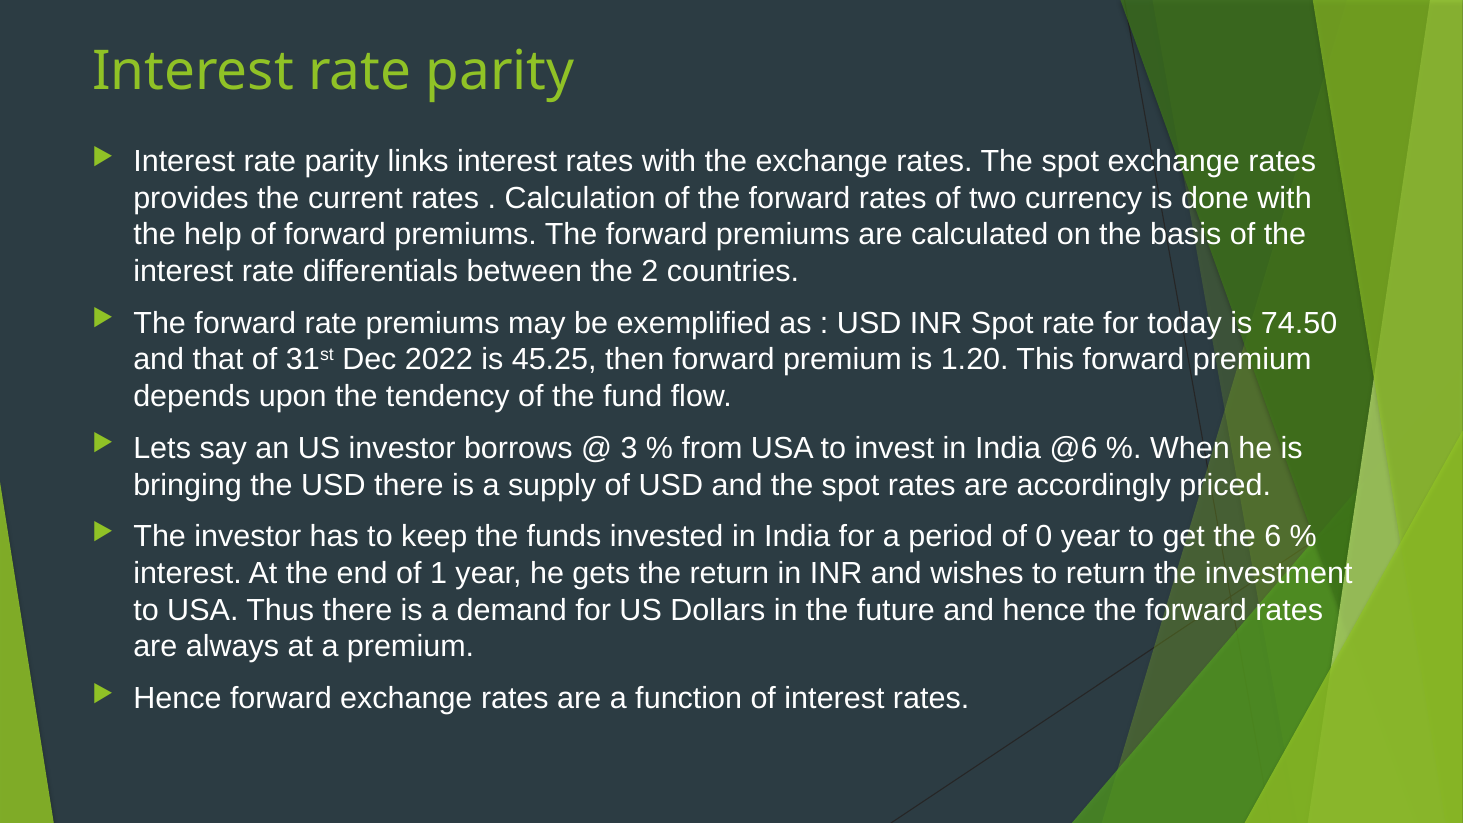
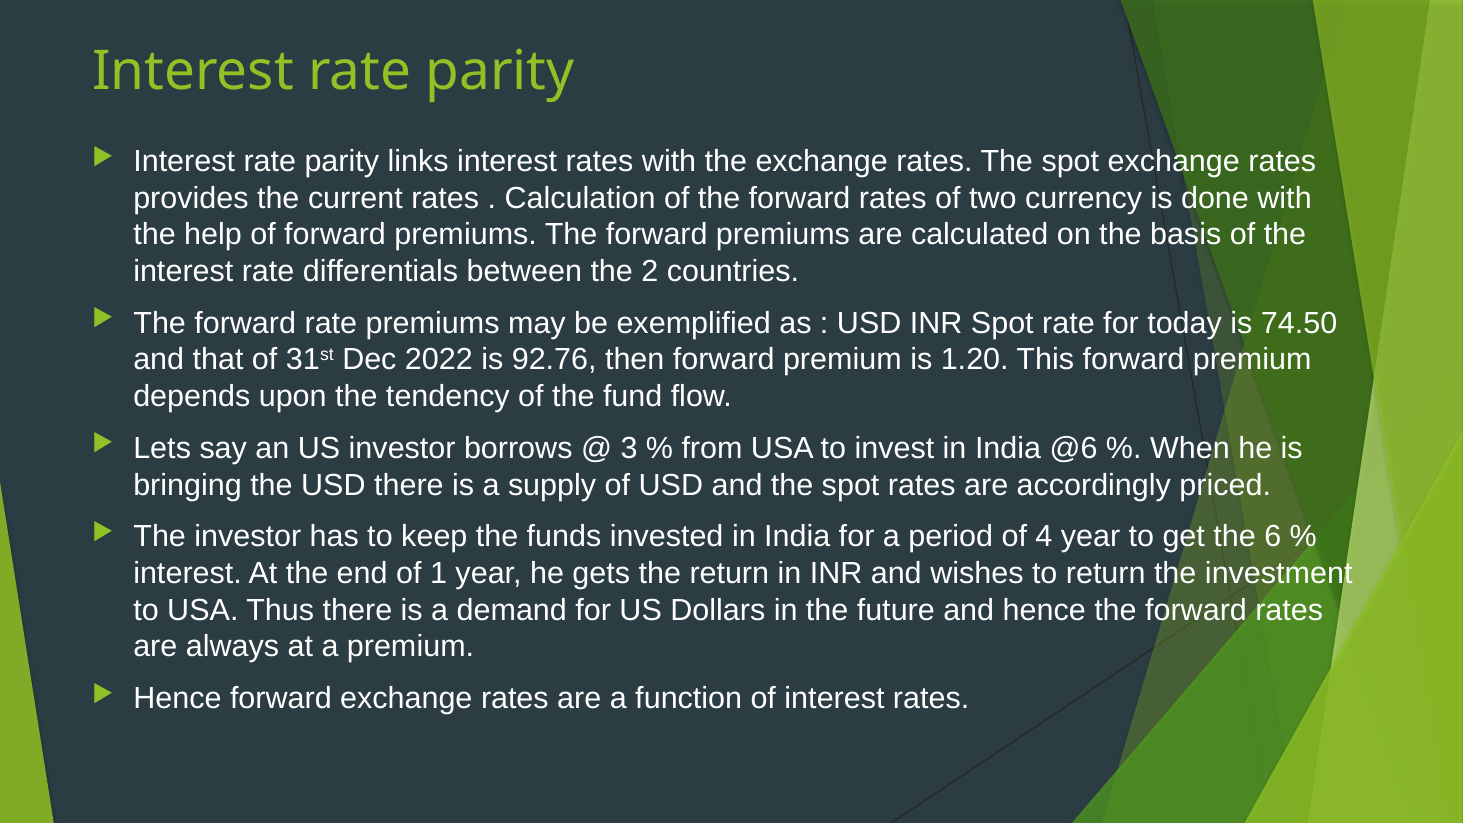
45.25: 45.25 -> 92.76 (554, 360)
0: 0 -> 4 (1044, 537)
